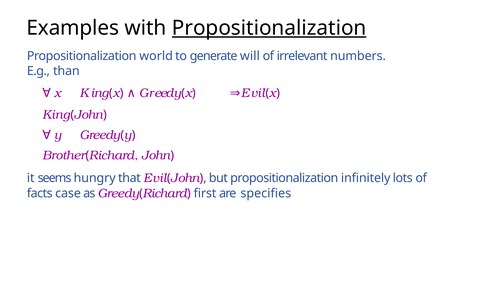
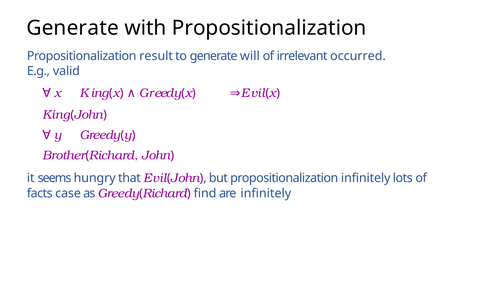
Examples: Examples -> Generate (73, 28)
Propositionalization underline: present -> none (269, 28)
world: world -> result (156, 56)
numbers: numbers -> occurred (358, 56)
than: than -> valid (66, 71)
first: first -> find (205, 193)
are specifies: specifies -> infinitely (266, 193)
